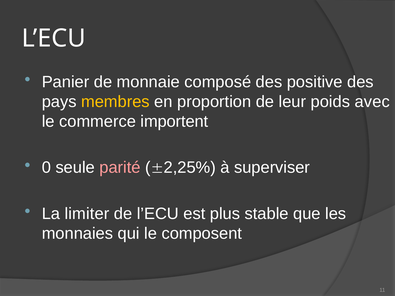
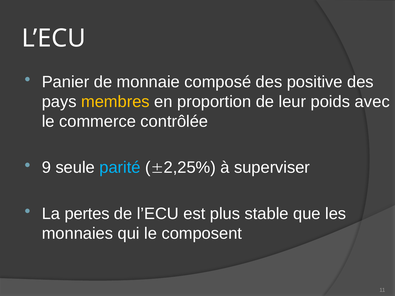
importent: importent -> contrôlée (174, 122)
0: 0 -> 9 (46, 168)
parité colour: pink -> light blue (120, 168)
limiter: limiter -> pertes (87, 214)
